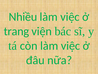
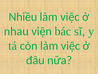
trang: trang -> nhau (16, 31)
